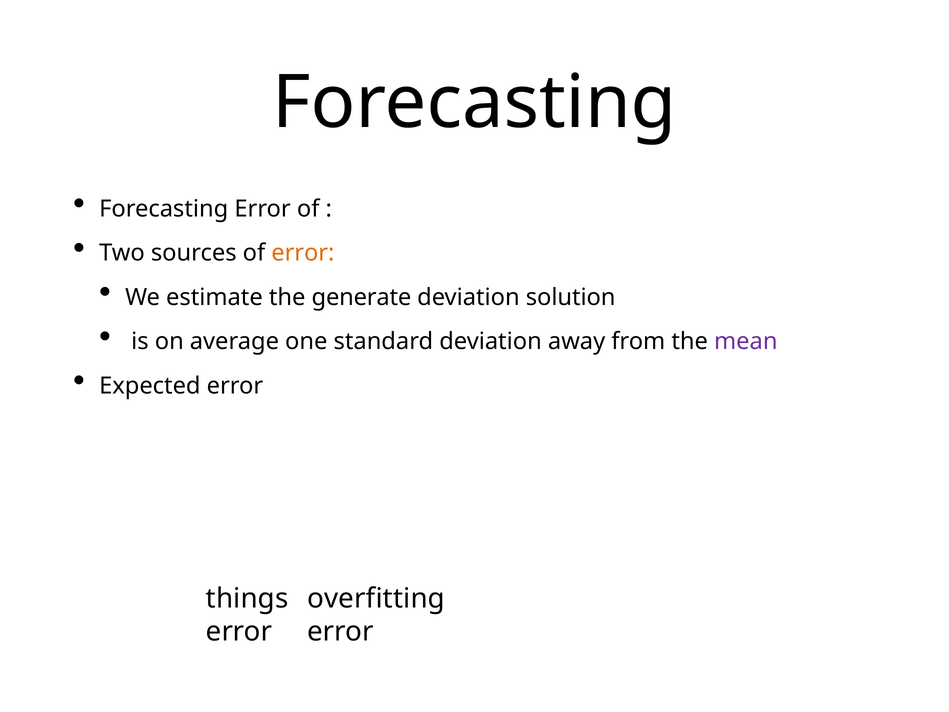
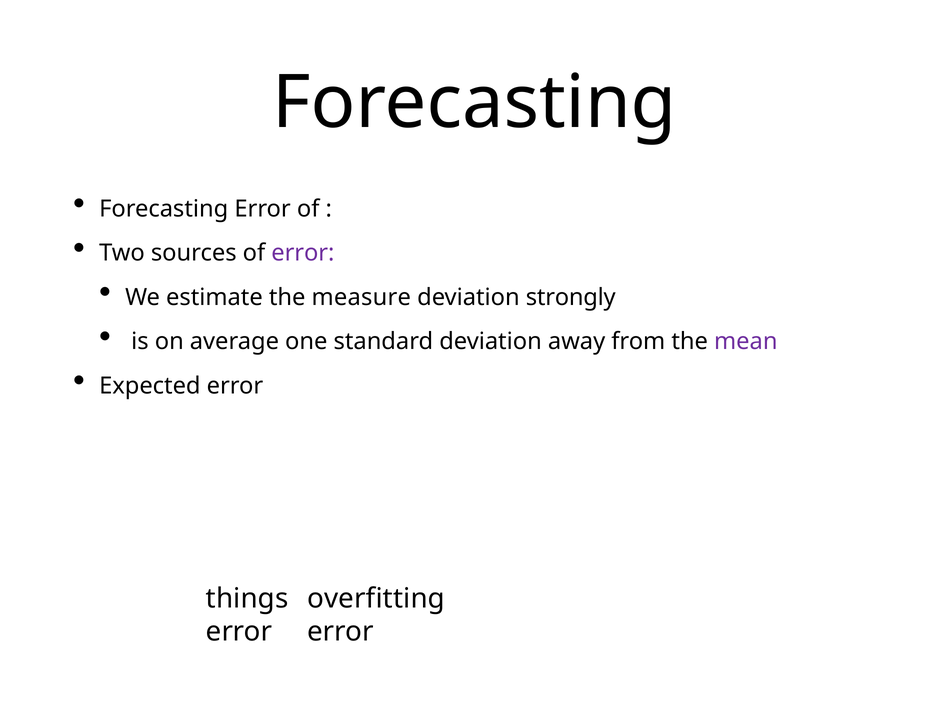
error colour: orange -> purple (303, 253)
generate: generate -> measure (361, 297)
solution: solution -> strongly (571, 297)
